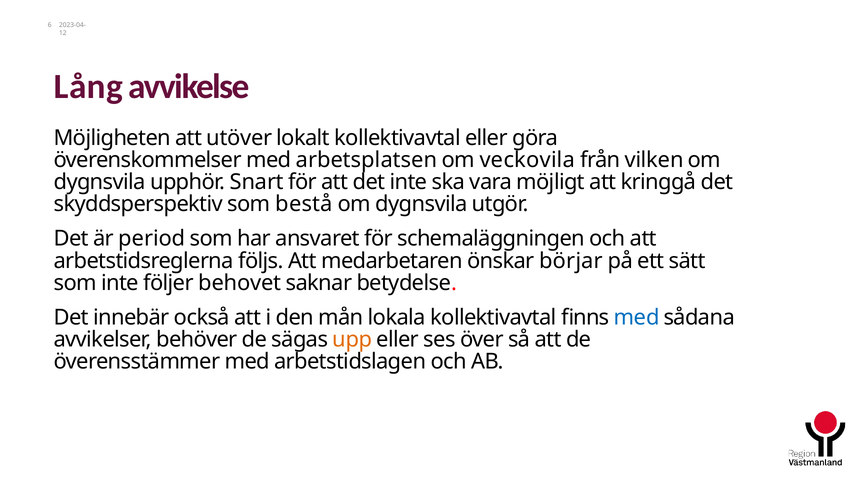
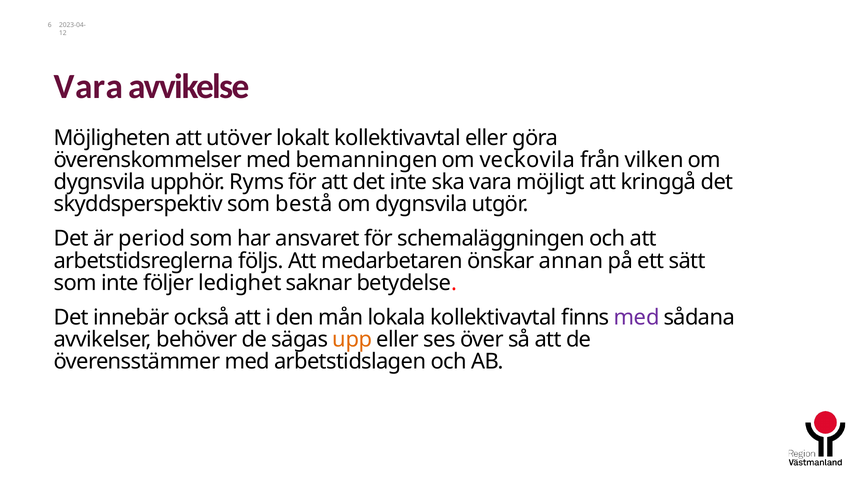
Lång: Lång -> Vara (88, 87)
arbetsplatsen: arbetsplatsen -> bemanningen (367, 160)
Snart: Snart -> Ryms (257, 182)
börjar: börjar -> annan (571, 261)
behovet: behovet -> ledighet (240, 283)
med colour: blue -> purple (637, 318)
